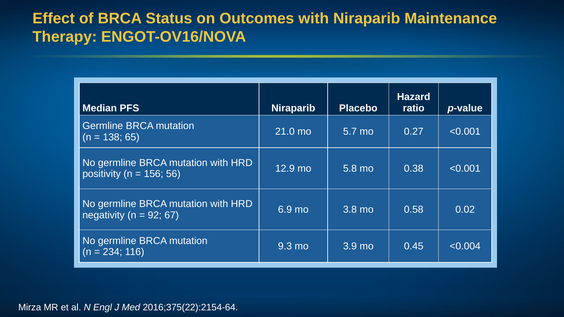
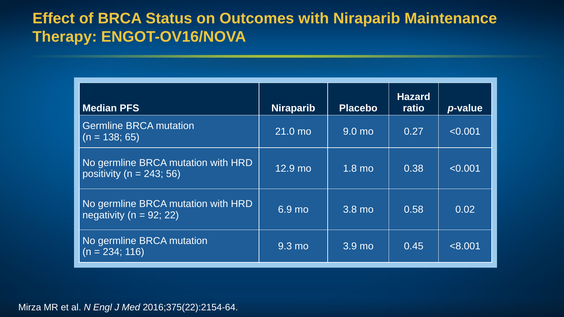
5.7: 5.7 -> 9.0 (350, 132)
5.8: 5.8 -> 1.8 (350, 169)
156: 156 -> 243 (154, 174)
67: 67 -> 22 (172, 215)
<0.004: <0.004 -> <8.001 (465, 247)
